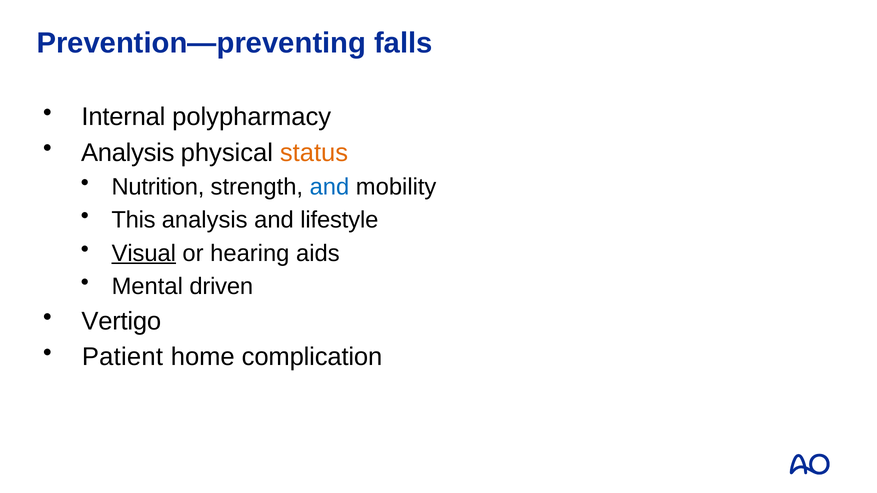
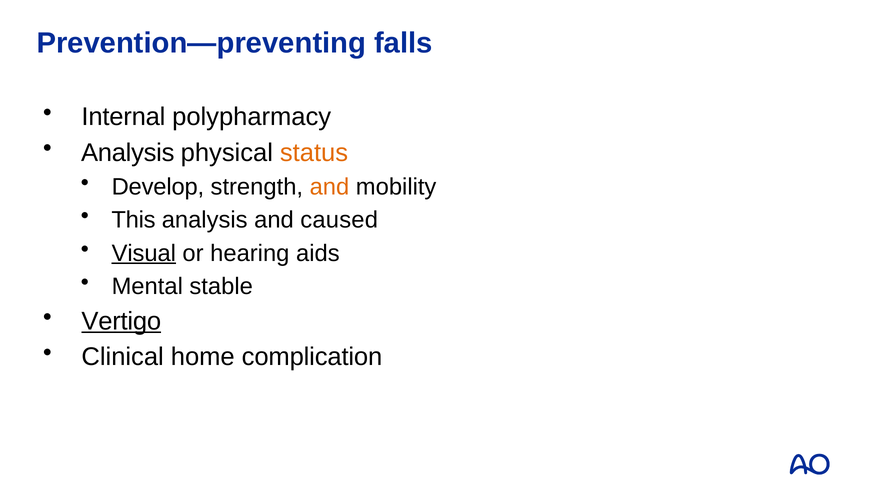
Nutrition: Nutrition -> Develop (158, 187)
and colour: blue -> orange (329, 187)
lifestyle: lifestyle -> caused (339, 220)
driven: driven -> stable (221, 287)
Vertigo underline: none -> present (121, 321)
Patient: Patient -> Clinical (123, 357)
